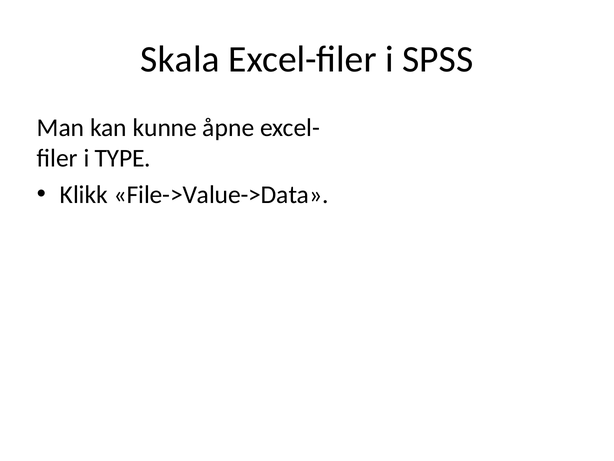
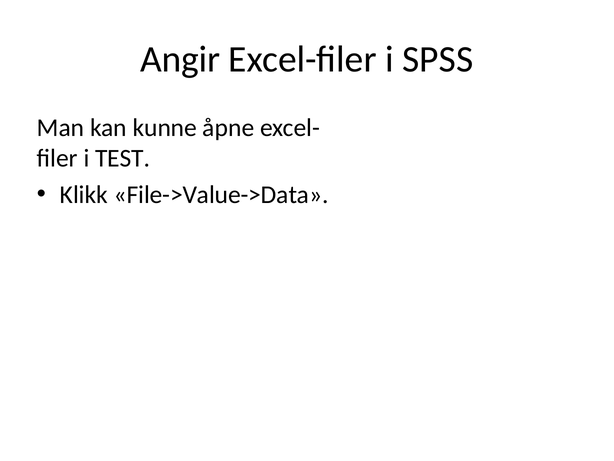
Skala: Skala -> Angir (180, 59)
TYPE: TYPE -> TEST (123, 158)
